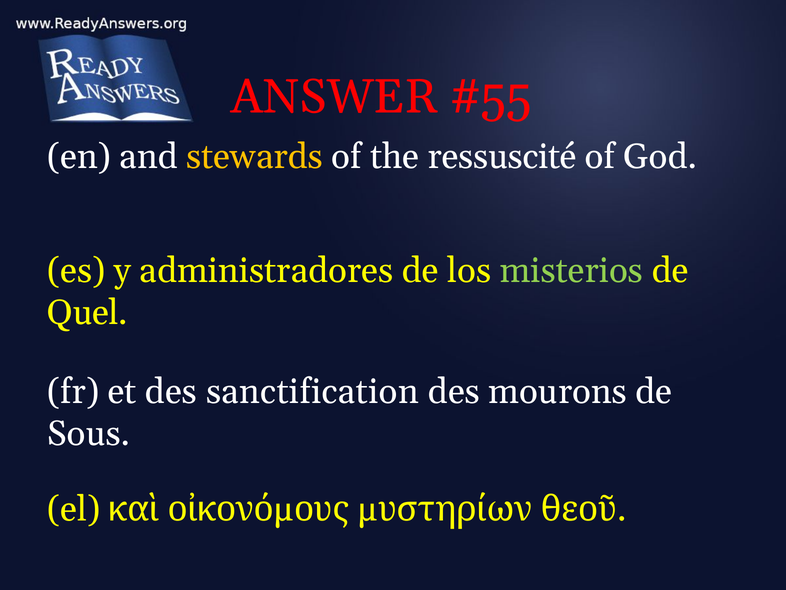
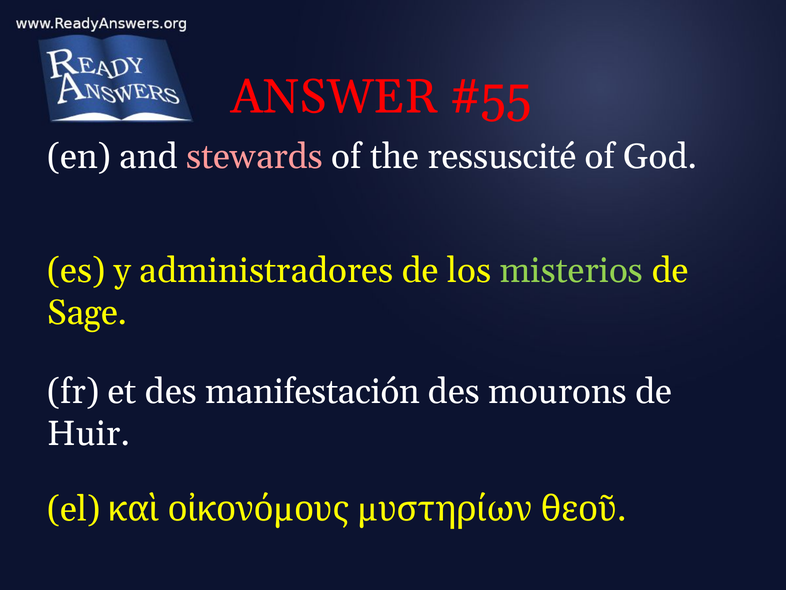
stewards colour: yellow -> pink (255, 157)
Quel: Quel -> Sage (87, 312)
sanctification: sanctification -> manifestación (313, 392)
Sous: Sous -> Huir (89, 434)
